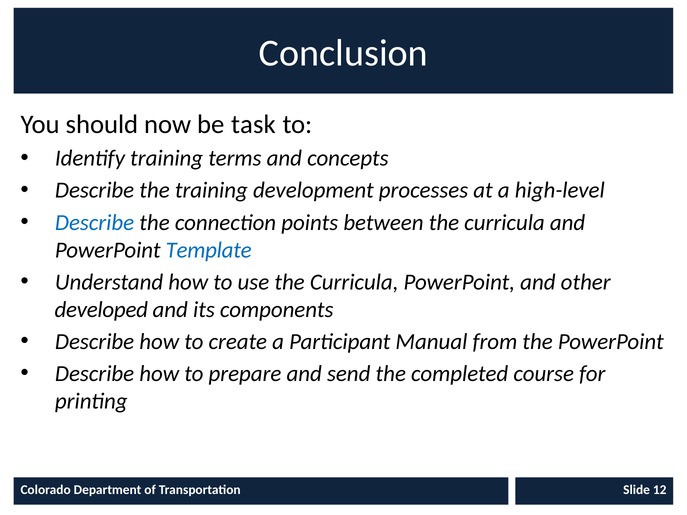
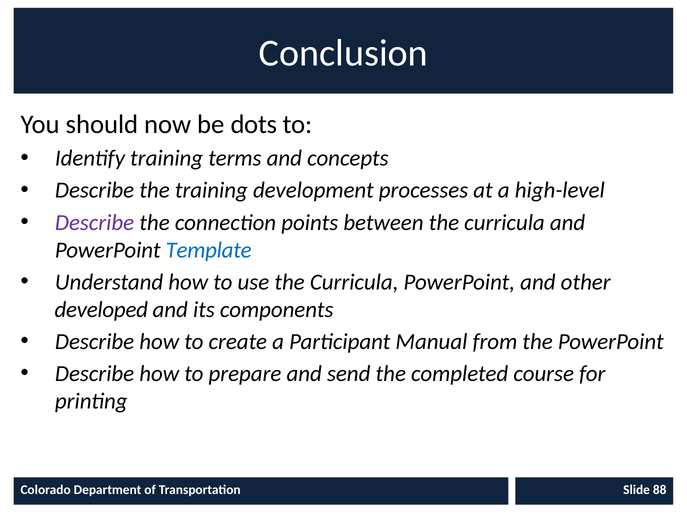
task: task -> dots (254, 124)
Describe colour: blue -> purple (95, 223)
12: 12 -> 88 (660, 490)
